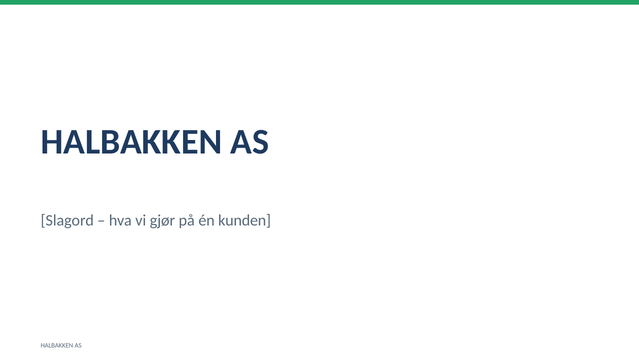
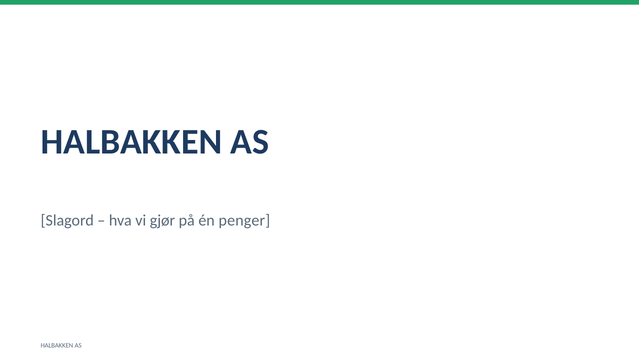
kunden: kunden -> penger (244, 220)
